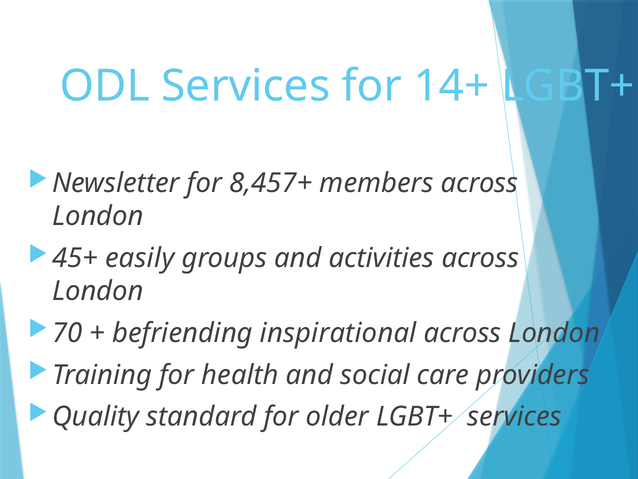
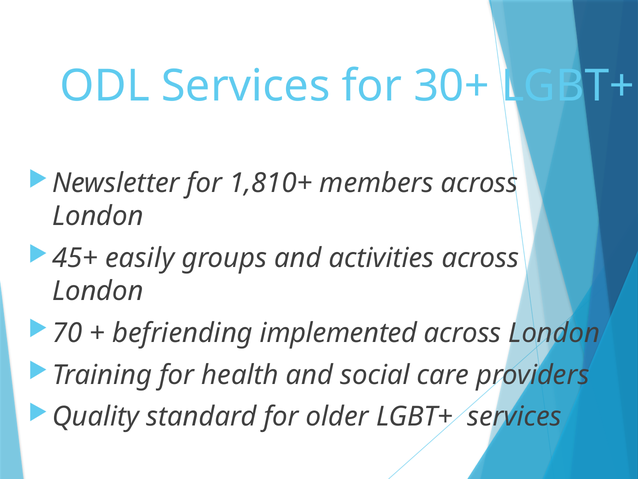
14+: 14+ -> 30+ (452, 86)
8,457+: 8,457+ -> 1,810+ (271, 183)
inspirational: inspirational -> implemented (338, 333)
